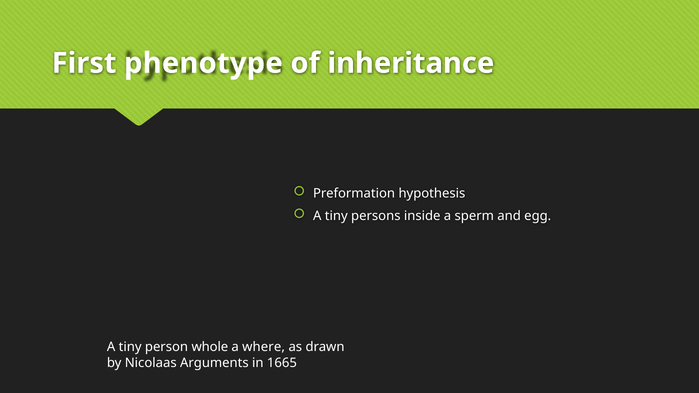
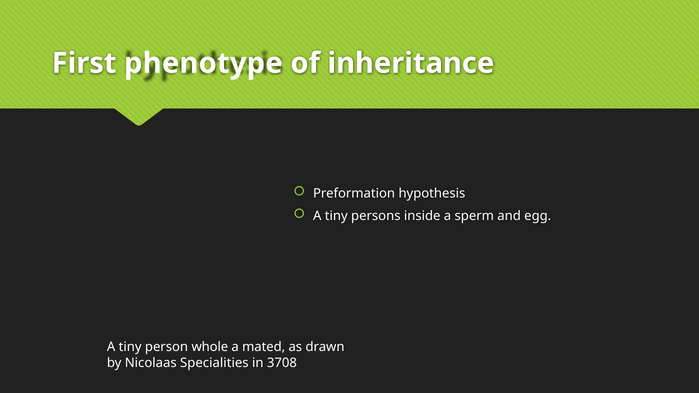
where: where -> mated (264, 347)
Arguments: Arguments -> Specialities (214, 363)
1665: 1665 -> 3708 (282, 363)
